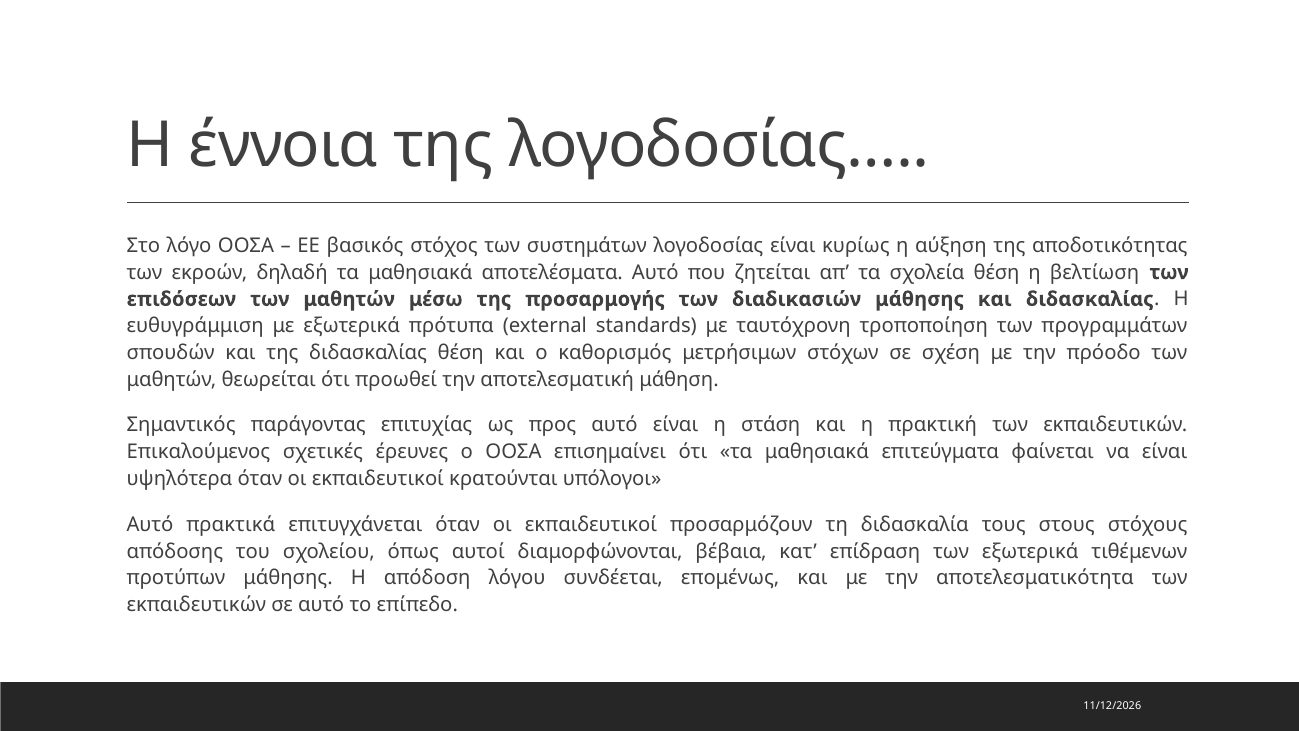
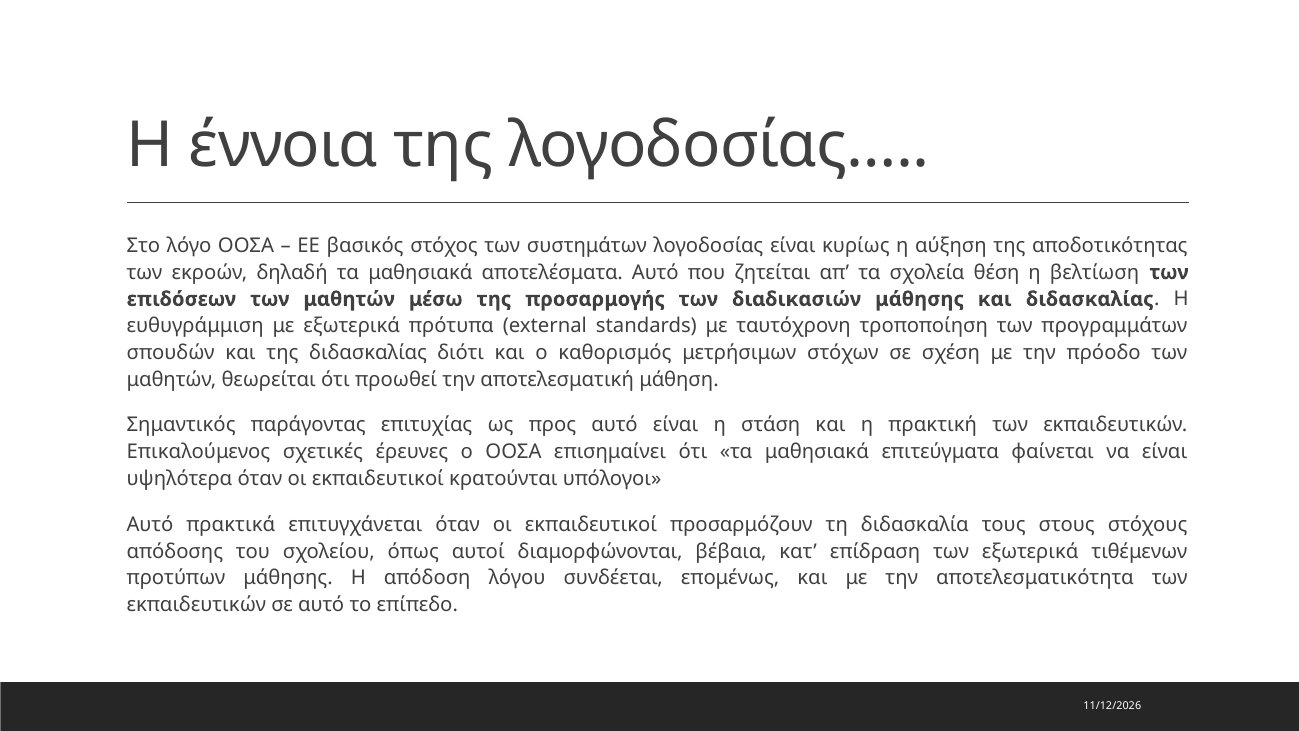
διδασκαλίας θέση: θέση -> διότι (461, 353)
